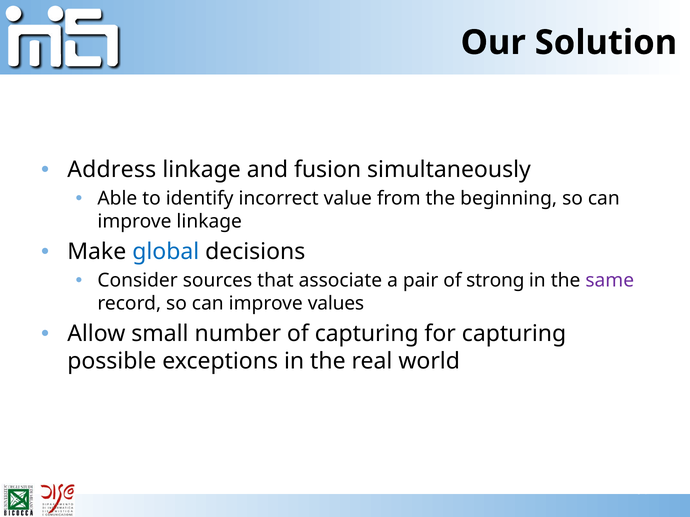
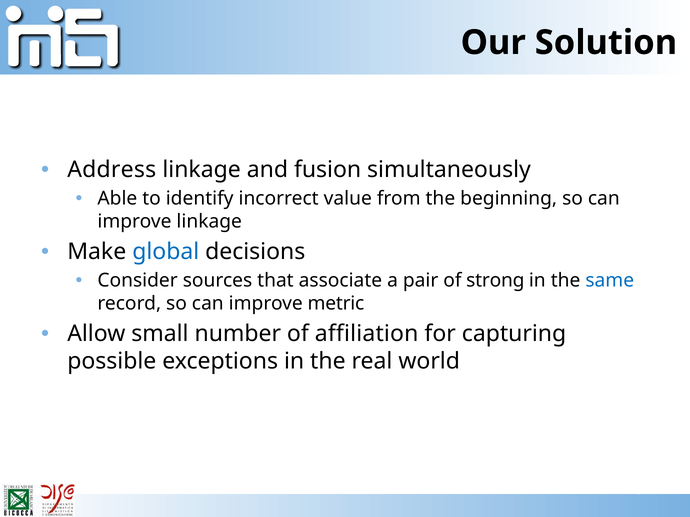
same colour: purple -> blue (610, 281)
values: values -> metric (336, 304)
of capturing: capturing -> affiliation (367, 334)
